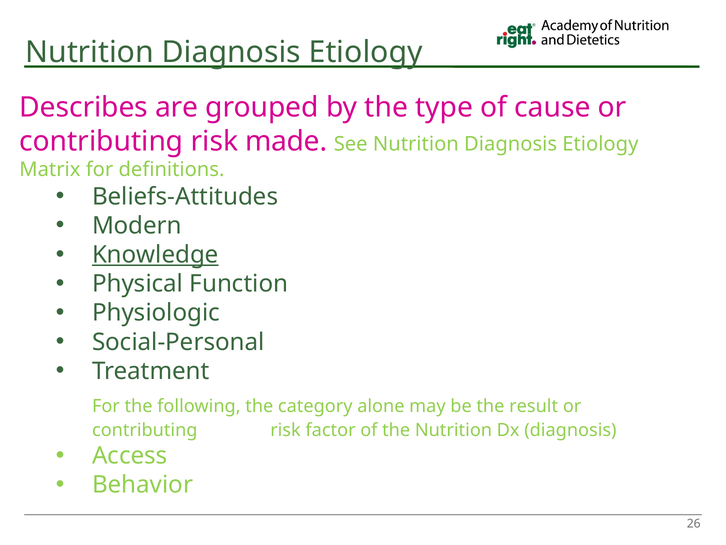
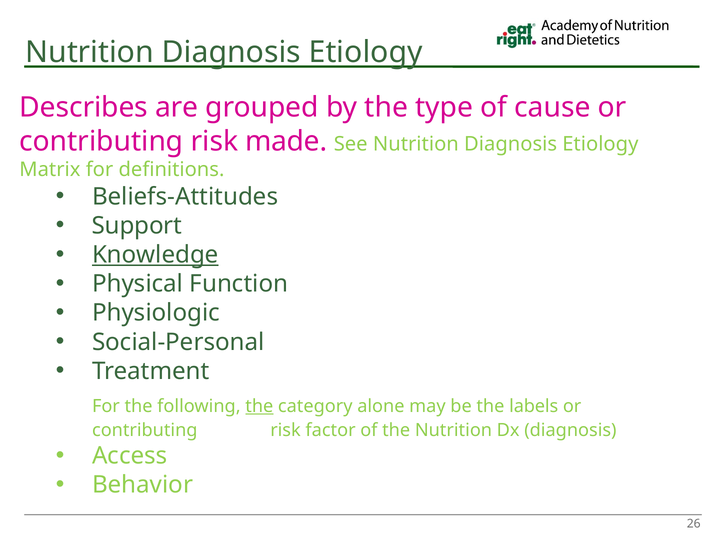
Modern: Modern -> Support (137, 226)
the underline: none -> present (259, 406)
result: result -> labels (534, 406)
